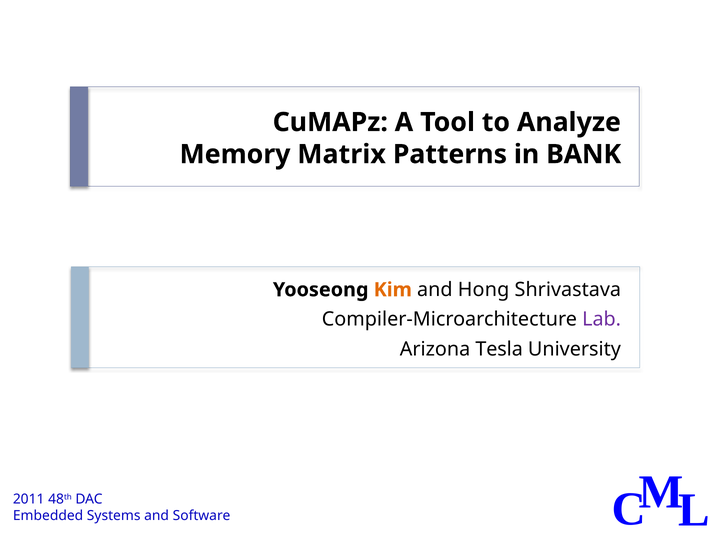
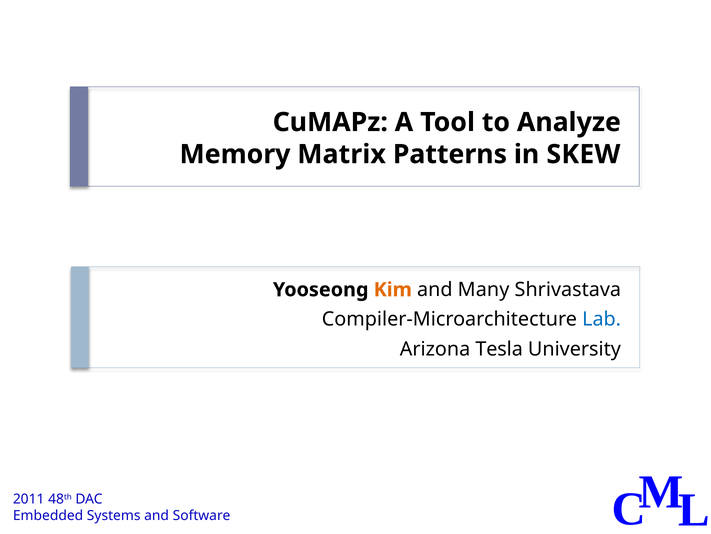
BANK: BANK -> SKEW (583, 154)
Hong: Hong -> Many (484, 289)
Lab colour: purple -> blue (602, 319)
